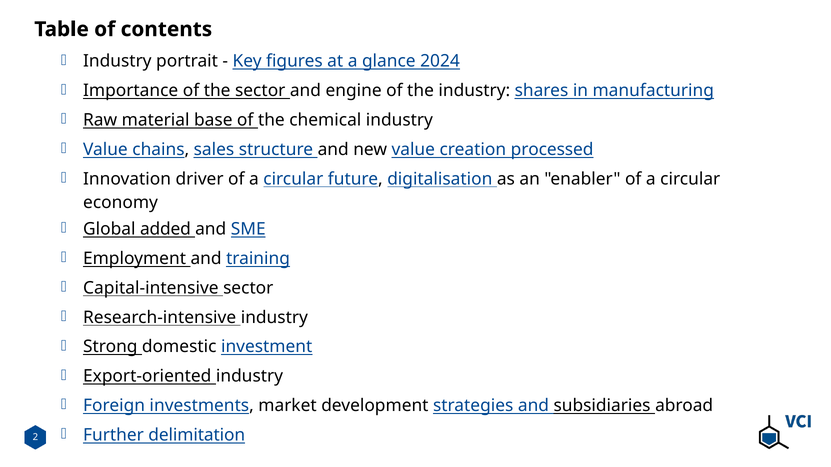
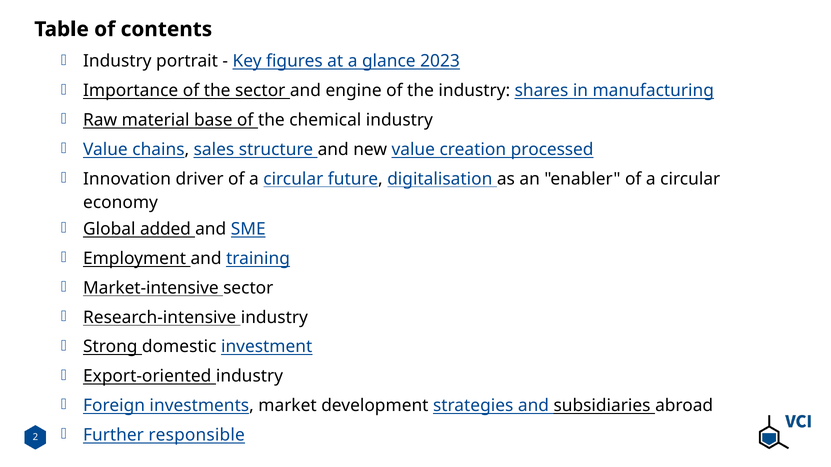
2024: 2024 -> 2023 (440, 61)
Capital-intensive: Capital-intensive -> Market-intensive (151, 288)
delimitation: delimitation -> responsible (197, 435)
